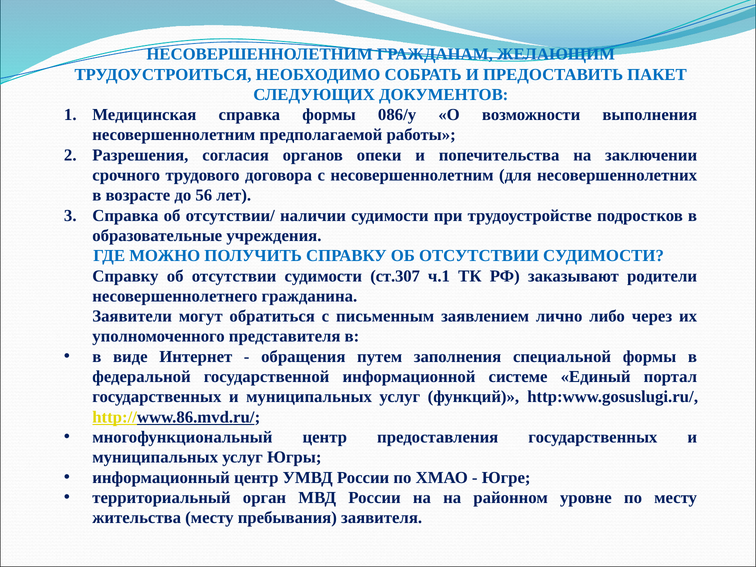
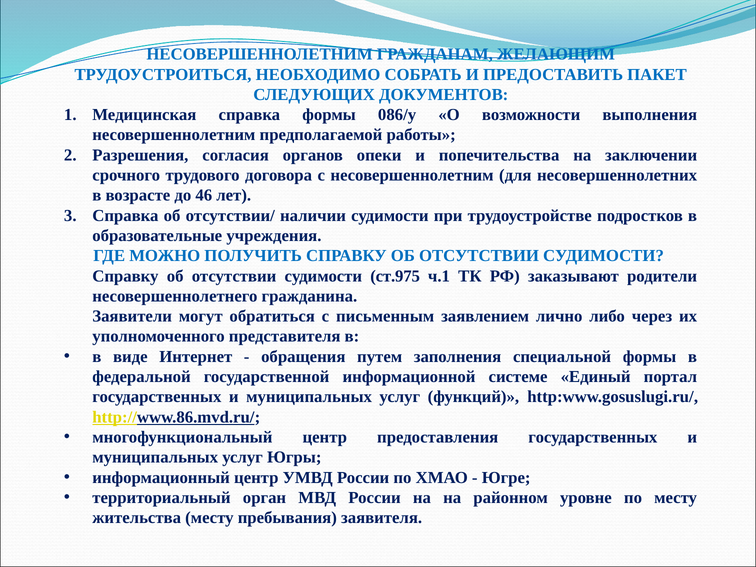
56: 56 -> 46 (204, 195)
ст.307: ст.307 -> ст.975 (395, 276)
